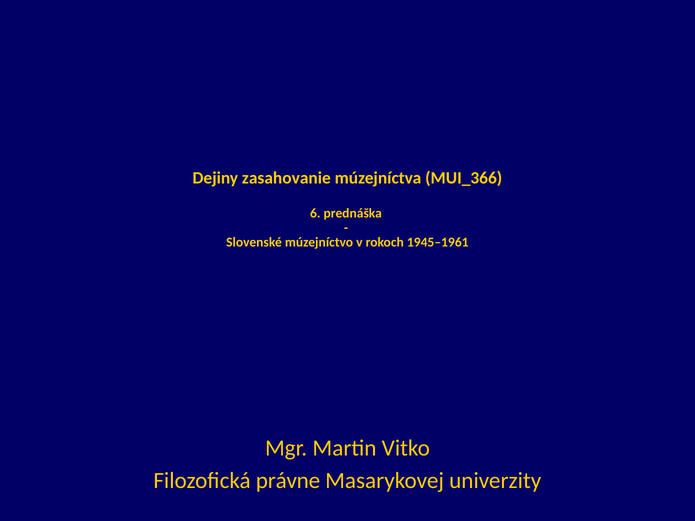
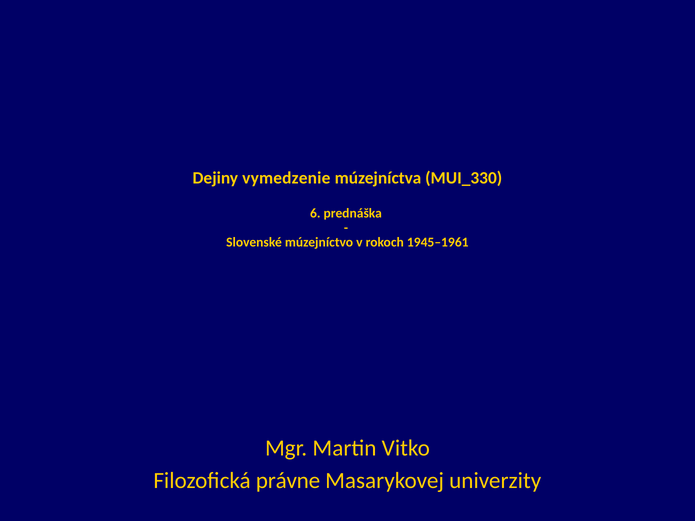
zasahovanie: zasahovanie -> vymedzenie (286, 178)
MUI_366: MUI_366 -> MUI_330 (464, 178)
